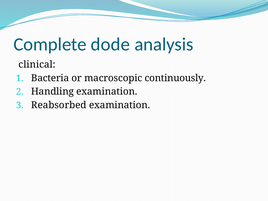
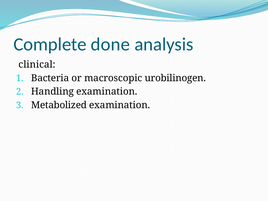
dode: dode -> done (110, 44)
continuously: continuously -> urobilinogen (175, 78)
Reabsorbed: Reabsorbed -> Metabolized (59, 105)
